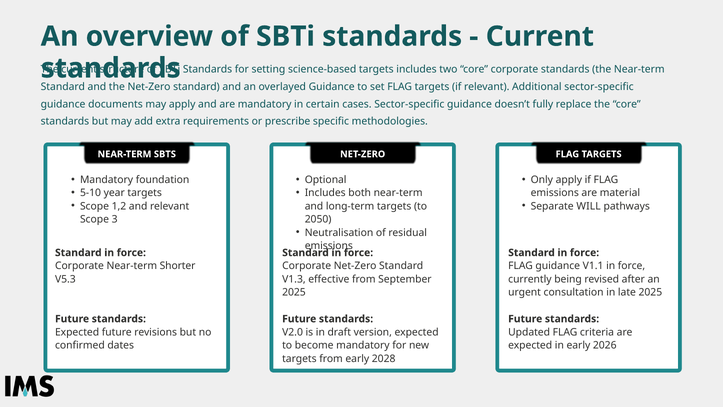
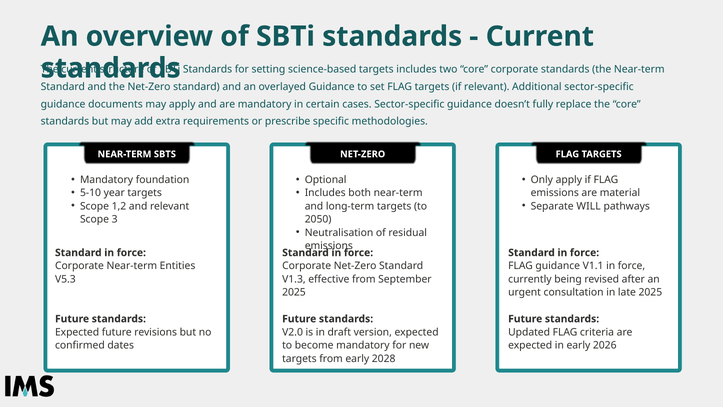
Shorter: Shorter -> Entities (178, 266)
